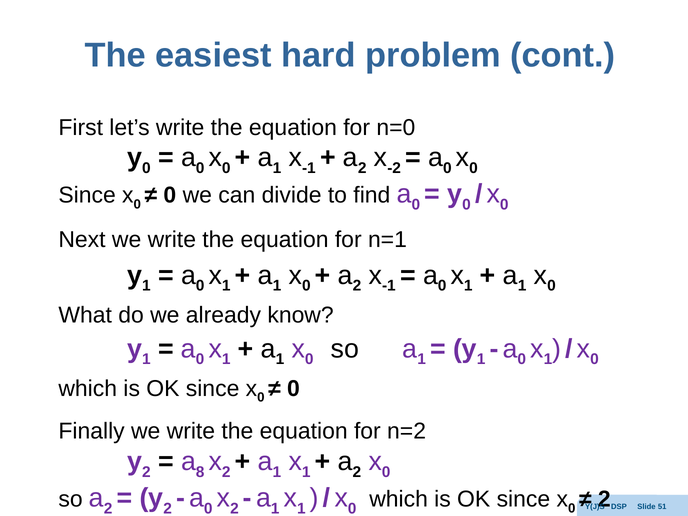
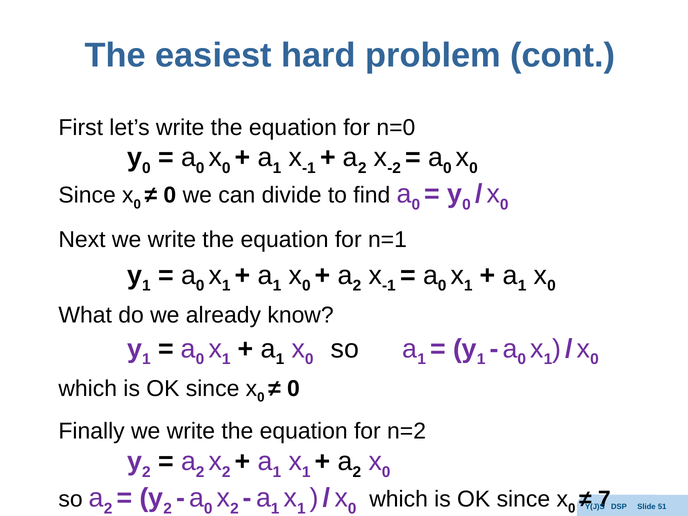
8: 8 -> 2 (200, 472)
2: 2 -> 7 (604, 499)
